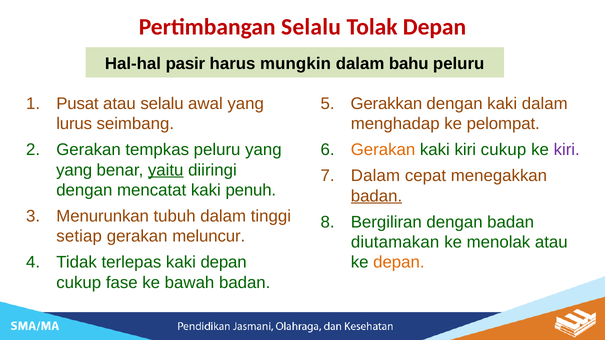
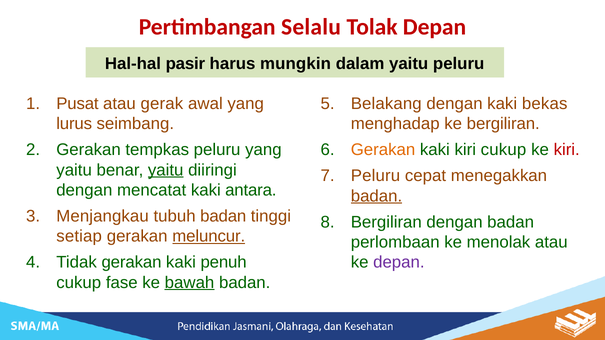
dalam bahu: bahu -> yaitu (409, 64)
atau selalu: selalu -> gerak (162, 104)
Gerakkan: Gerakkan -> Belakang (386, 104)
kaki dalam: dalam -> bekas (545, 104)
ke pelompat: pelompat -> bergiliran (503, 124)
kiri colour: purple -> red (567, 150)
yang: yang -> yaitu (74, 170)
Dalam: Dalam -> Peluru (375, 176)
penuh: penuh -> antara (251, 190)
Menurunkan: Menurunkan -> Menjangkau (103, 216)
tubuh dalam: dalam -> badan (223, 216)
meluncur underline: none -> present (209, 237)
diutamakan: diutamakan -> perlombaan (395, 242)
Tidak terlepas: terlepas -> gerakan (132, 263)
kaki depan: depan -> penuh (224, 263)
depan colour: orange -> purple (399, 263)
bawah underline: none -> present (190, 283)
